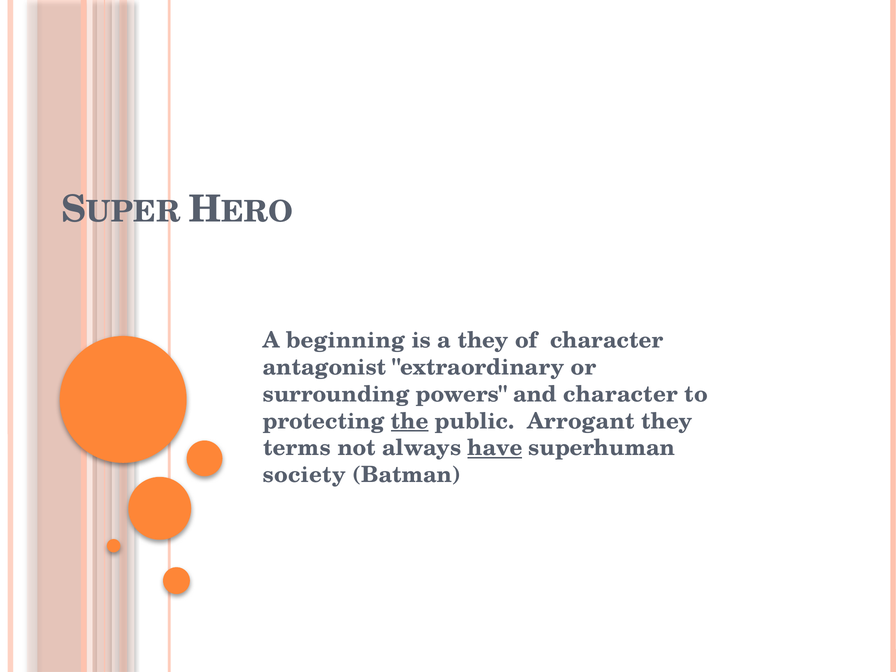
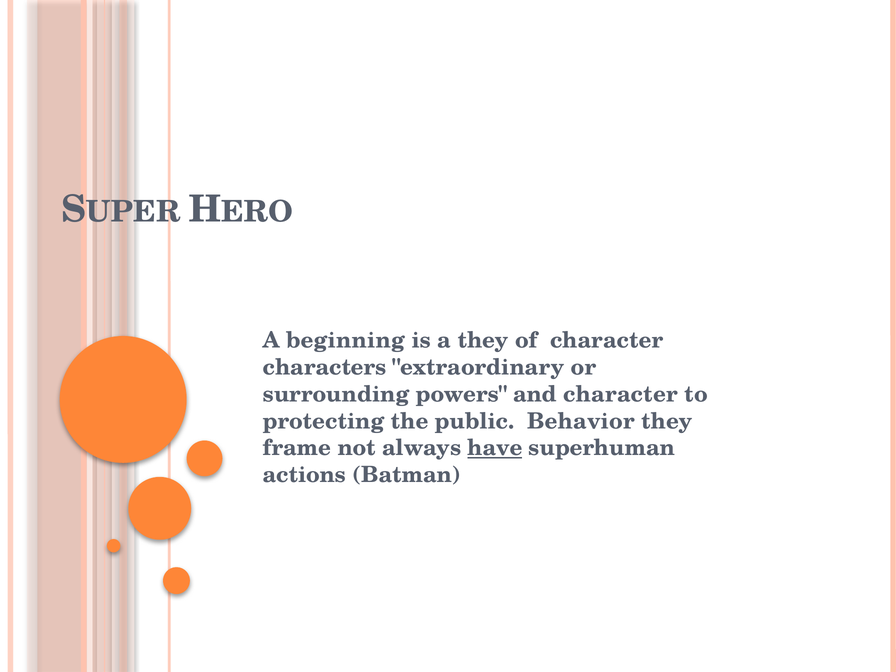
antagonist: antagonist -> characters (325, 367)
the underline: present -> none (410, 421)
Arrogant: Arrogant -> Behavior (581, 421)
terms: terms -> frame (297, 448)
society: society -> actions (304, 475)
